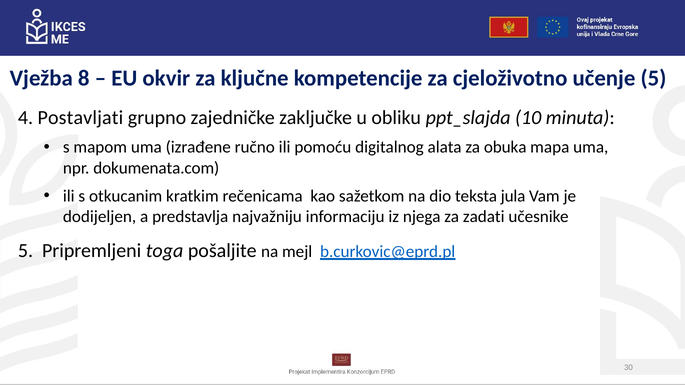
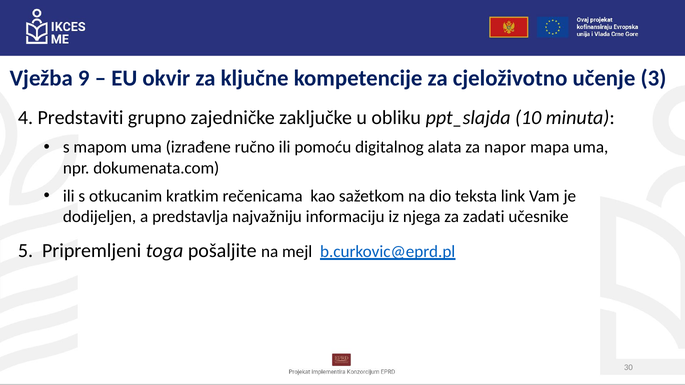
8: 8 -> 9 (84, 78)
učenje 5: 5 -> 3 (654, 78)
Postavljati: Postavljati -> Predstaviti (81, 118)
obuka: obuka -> napor (505, 147)
jula: jula -> link (513, 196)
